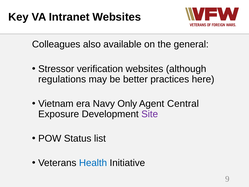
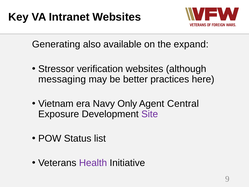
Colleagues: Colleagues -> Generating (56, 44)
general: general -> expand (191, 44)
regulations: regulations -> messaging (62, 79)
Health colour: blue -> purple (93, 163)
